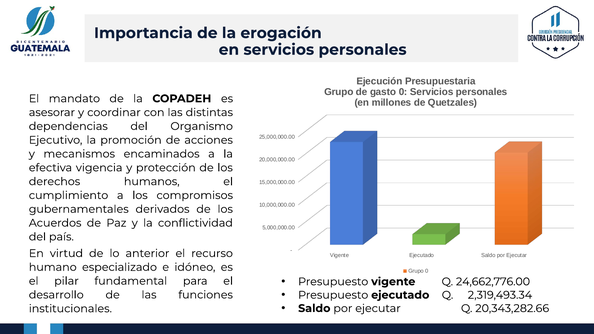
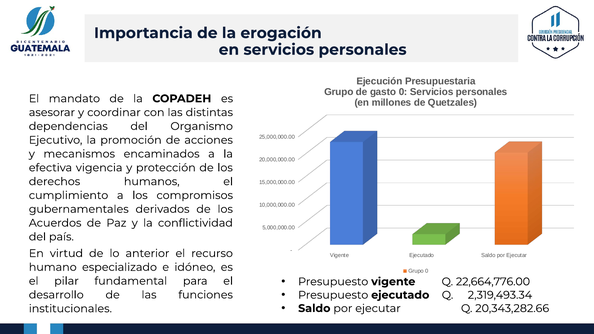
24,662,776.00: 24,662,776.00 -> 22,664,776.00 (493, 282)
